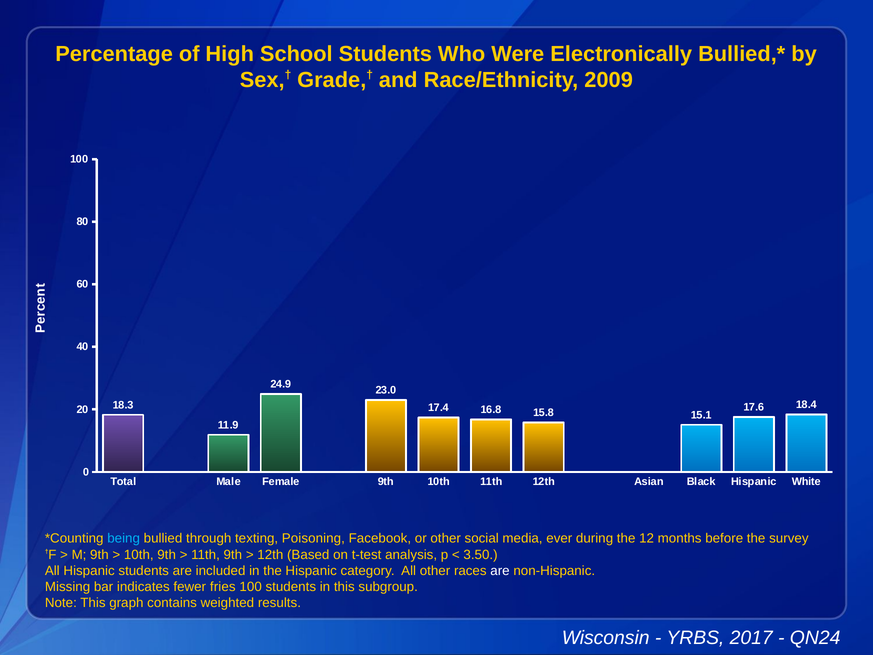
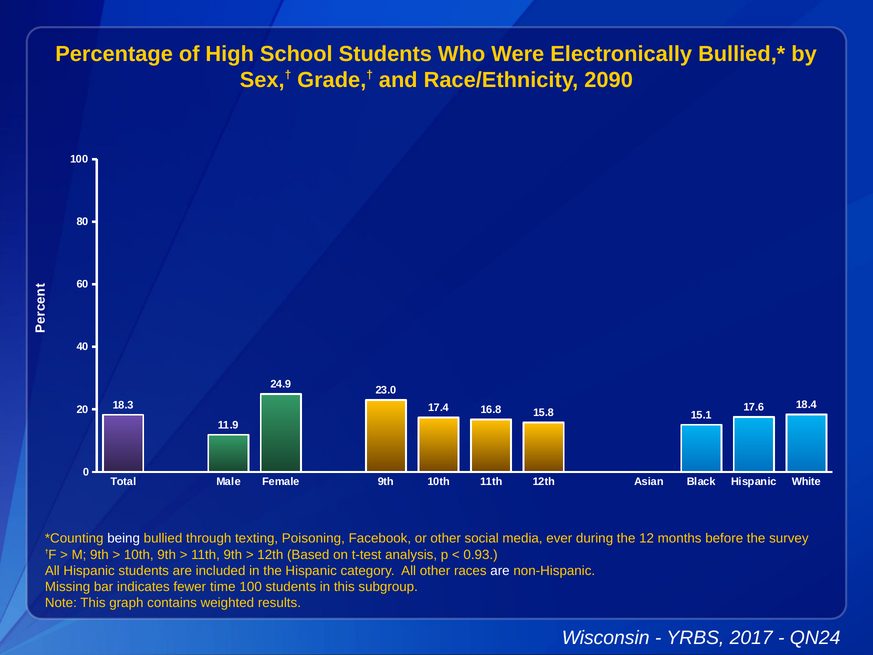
2009: 2009 -> 2090 (609, 80)
being colour: light blue -> white (124, 538)
3.50: 3.50 -> 0.93 (481, 554)
fries: fries -> time (223, 586)
